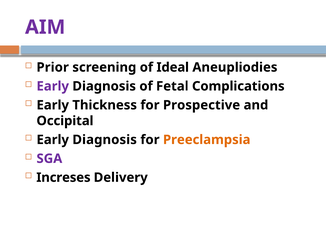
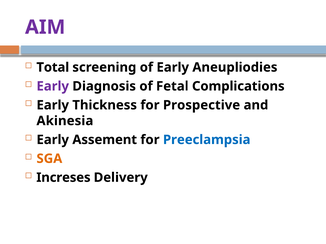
Prior: Prior -> Total (53, 67)
of Ideal: Ideal -> Early (173, 67)
Occipital: Occipital -> Akinesia (65, 121)
Diagnosis: Diagnosis -> Assement (105, 140)
Preeclampsia colour: orange -> blue (207, 140)
SGA colour: purple -> orange (49, 159)
